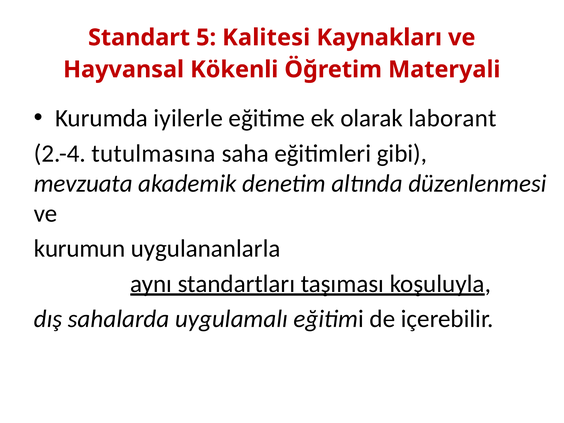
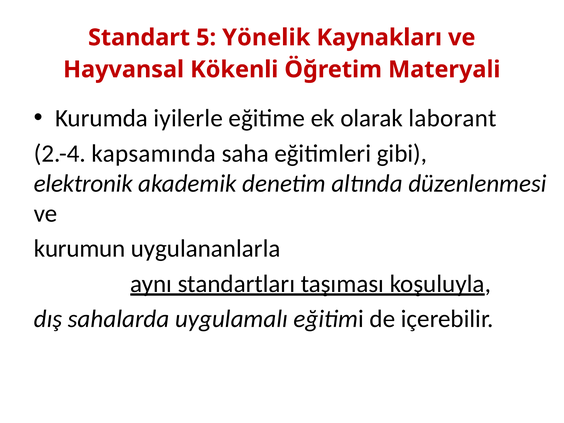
Kalitesi: Kalitesi -> Yönelik (266, 38)
tutulmasına: tutulmasına -> kapsamında (154, 153)
mevzuata: mevzuata -> elektronik (83, 184)
